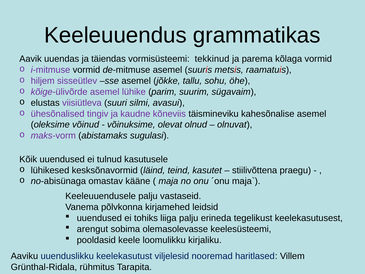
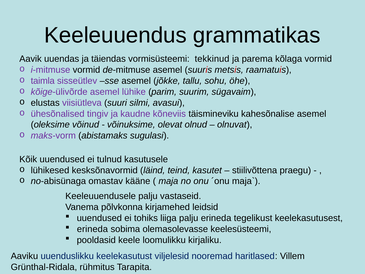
hiljem: hiljem -> taimla (43, 81)
arengut: arengut -> erineda (92, 229)
